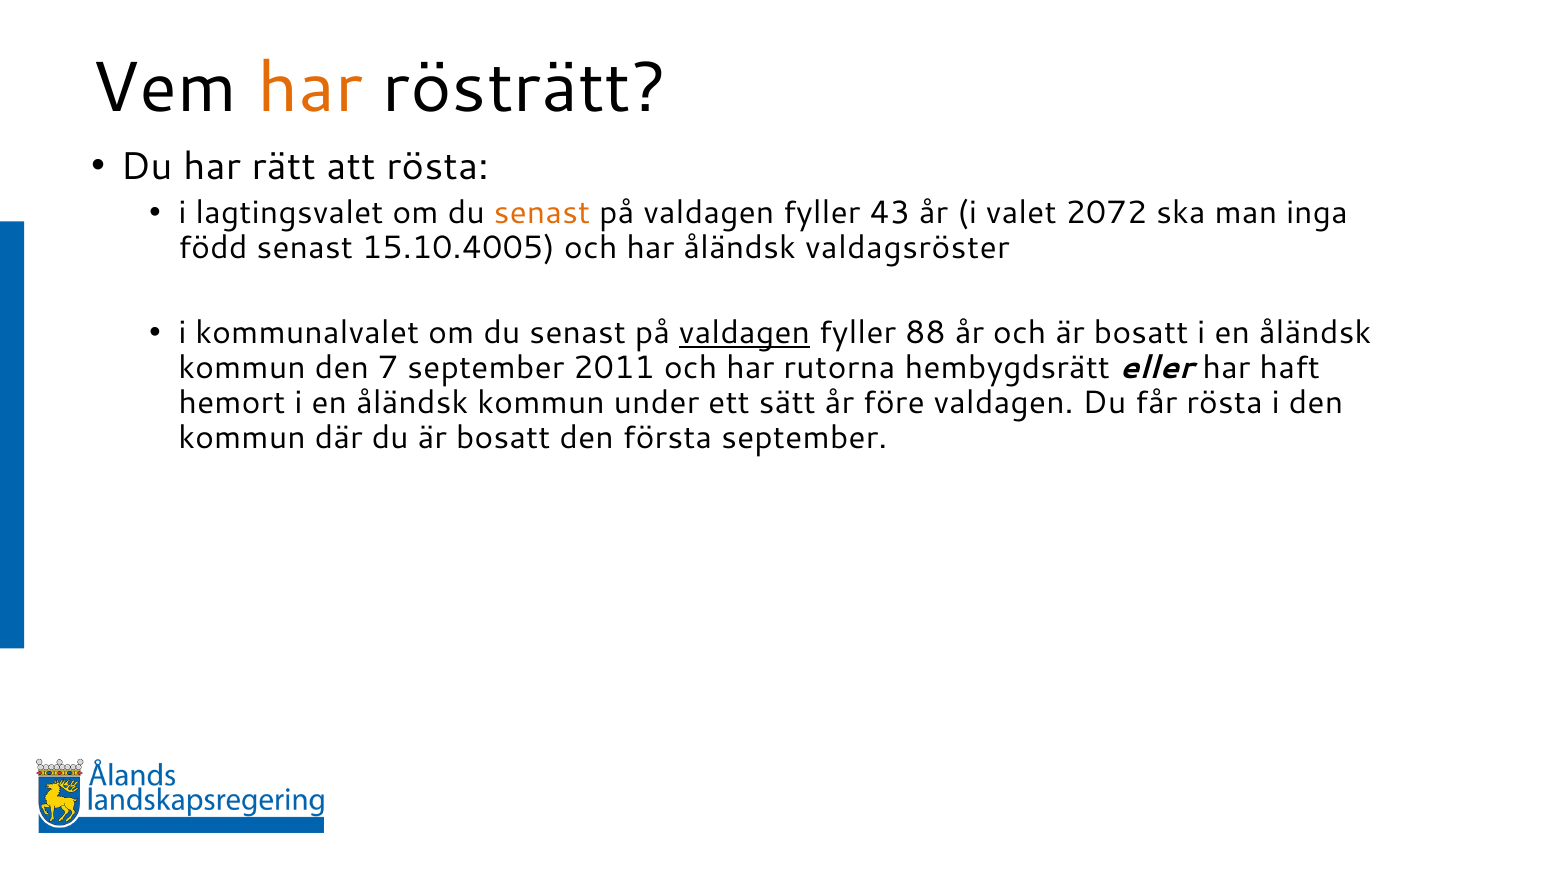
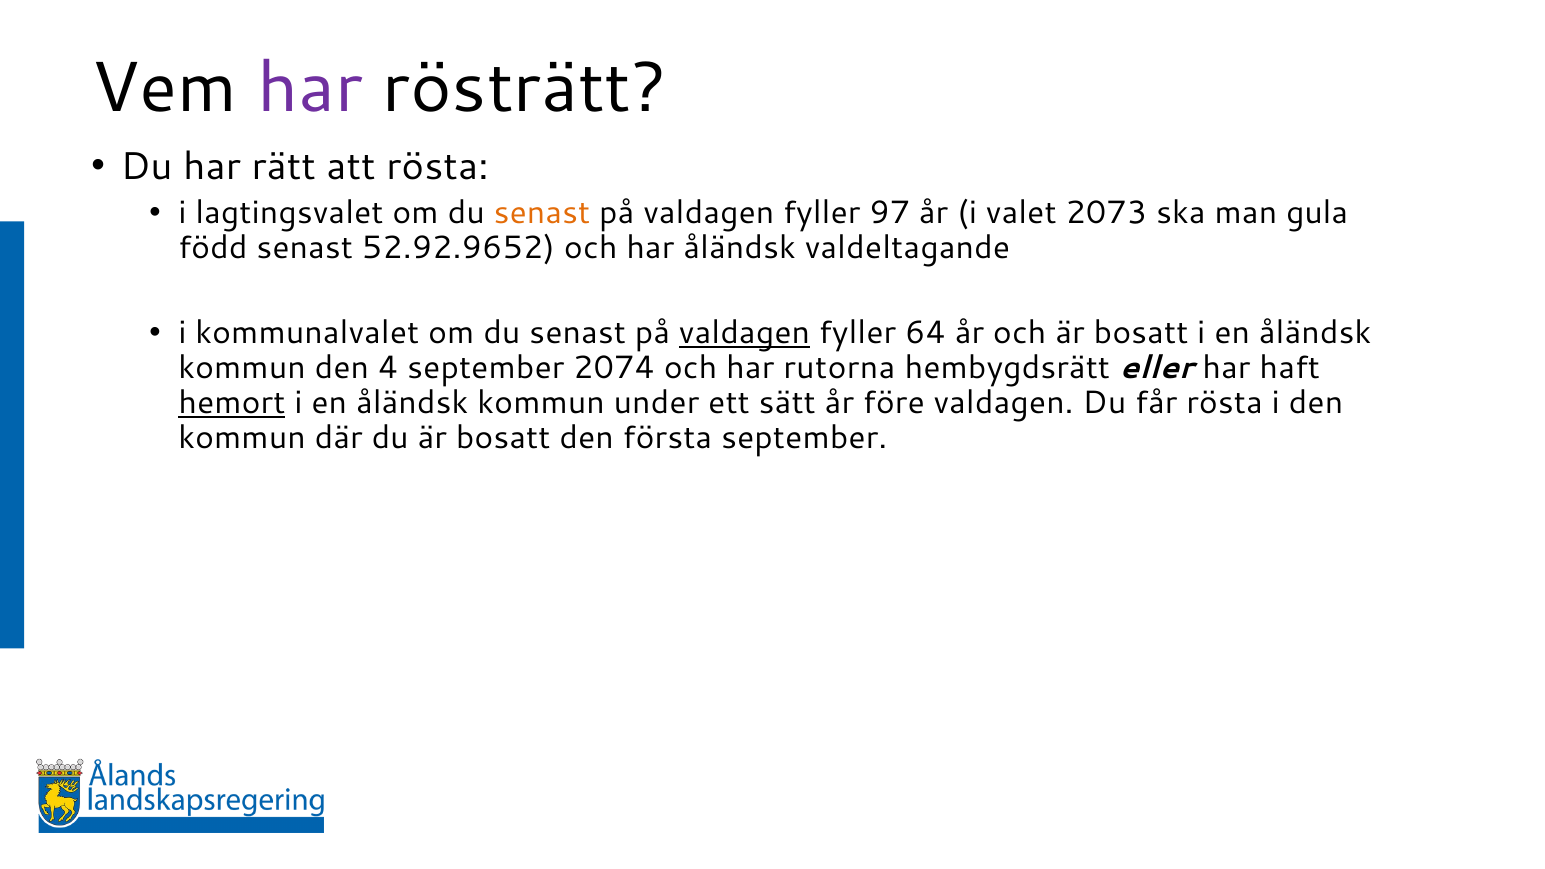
har colour: orange -> purple (310, 88)
43: 43 -> 97 (890, 213)
2072: 2072 -> 2073 (1106, 213)
inga: inga -> gula (1317, 213)
15.10.4005: 15.10.4005 -> 52.92.9652 (459, 248)
valdagsröster: valdagsröster -> valdeltagande (908, 248)
88: 88 -> 64 (925, 333)
7: 7 -> 4 (388, 368)
2011: 2011 -> 2074 (614, 368)
hemort underline: none -> present (232, 403)
